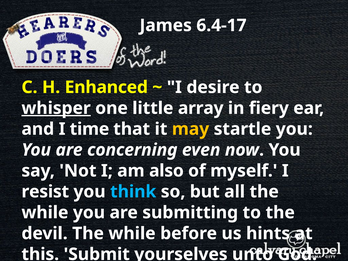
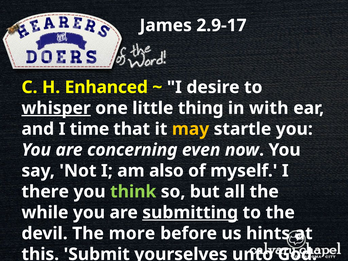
6.4-17: 6.4-17 -> 2.9-17 (221, 25)
array: array -> thing (201, 108)
fiery: fiery -> with (269, 108)
resist: resist -> there (45, 192)
think colour: light blue -> light green (133, 192)
submitting underline: none -> present (190, 213)
devil The while: while -> more (132, 233)
